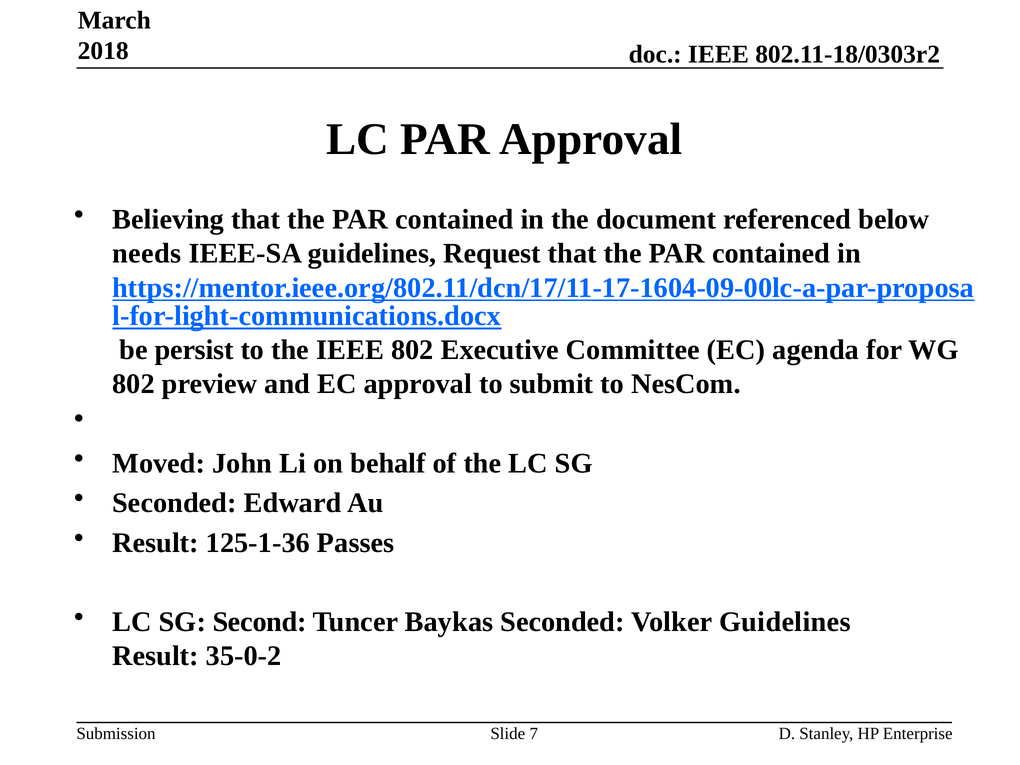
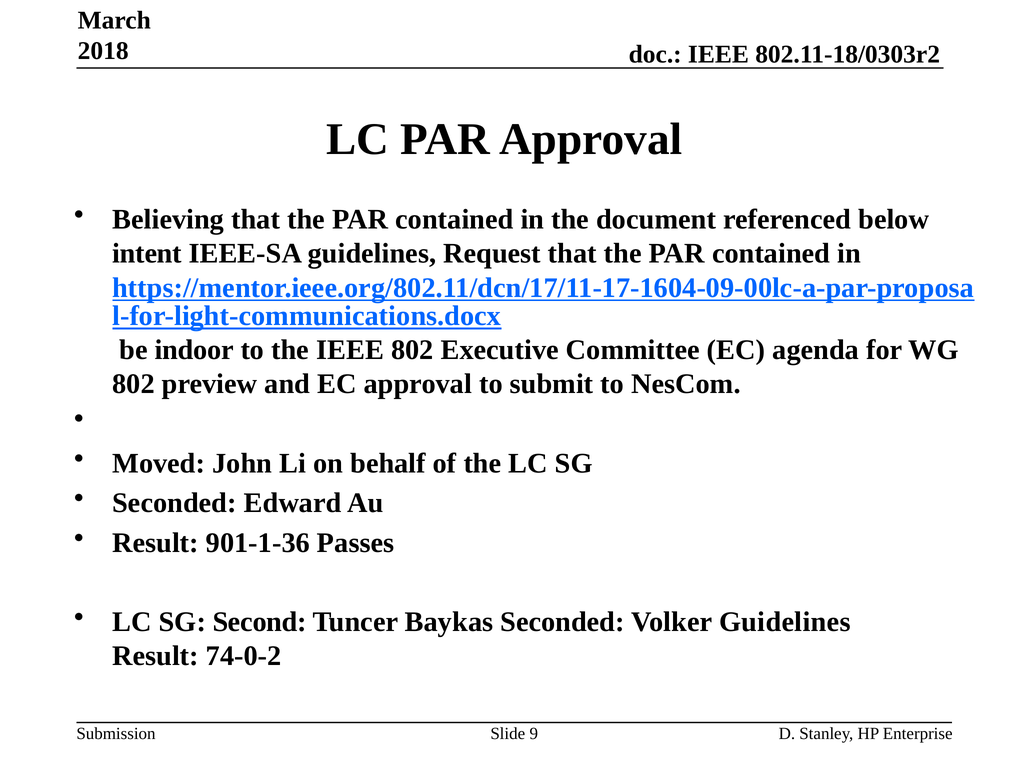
needs: needs -> intent (147, 254)
persist: persist -> indoor (194, 350)
125-1-36: 125-1-36 -> 901-1-36 (258, 543)
35-0-2: 35-0-2 -> 74-0-2 (244, 656)
7: 7 -> 9 (534, 734)
